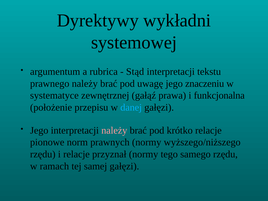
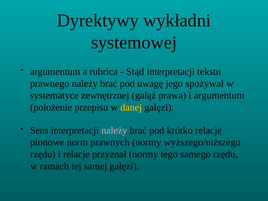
znaczeniu: znaczeniu -> spożywał (205, 84)
i funkcjonalna: funkcjonalna -> argumentum (219, 95)
danej colour: light blue -> yellow (131, 107)
Jego: Jego -> Sens (39, 130)
